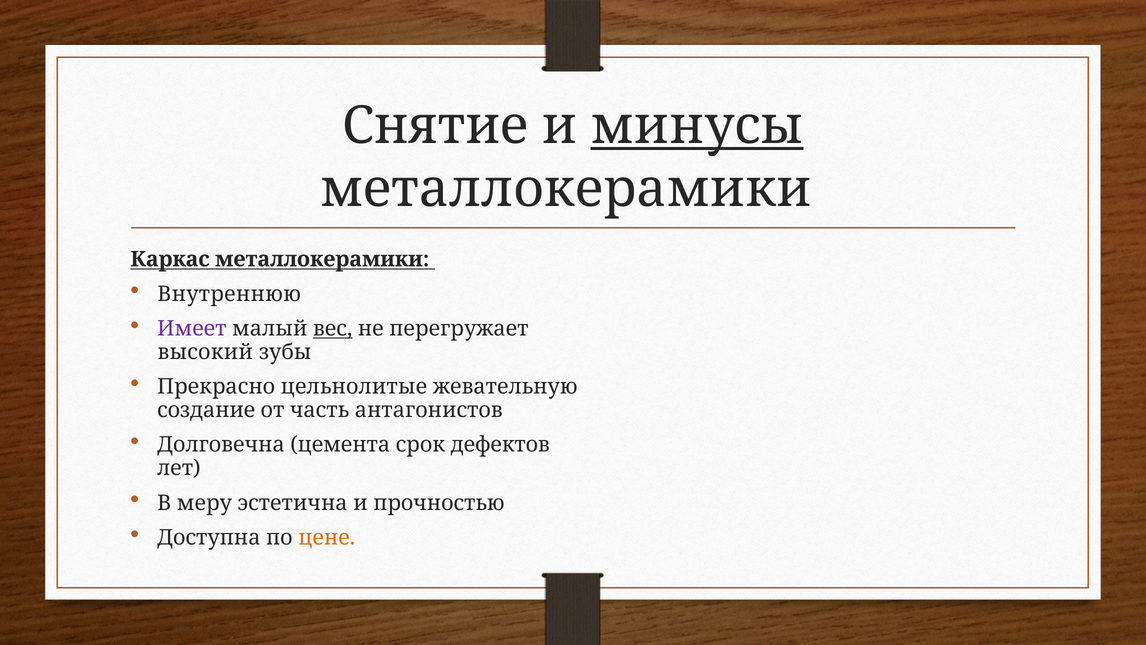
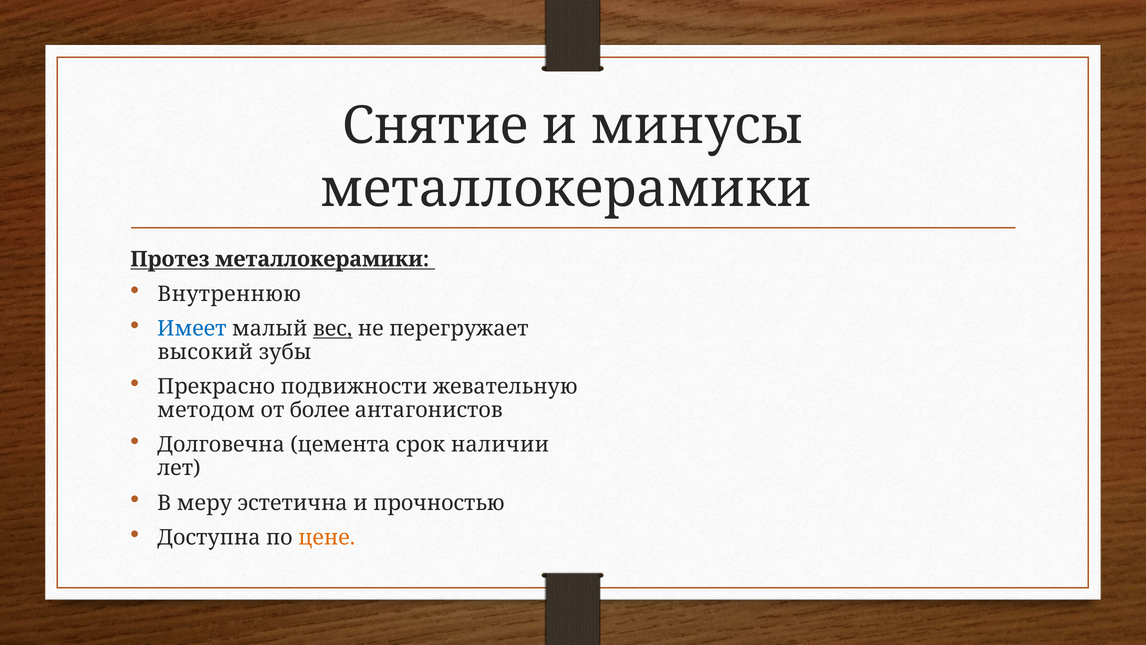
минусы underline: present -> none (697, 126)
Каркас: Каркас -> Протез (170, 259)
Имеет colour: purple -> blue (192, 329)
цельнолитые: цельнолитые -> подвижности (354, 387)
создание: создание -> методом (206, 410)
часть: часть -> более (320, 410)
дефектов: дефектов -> наличии (500, 445)
